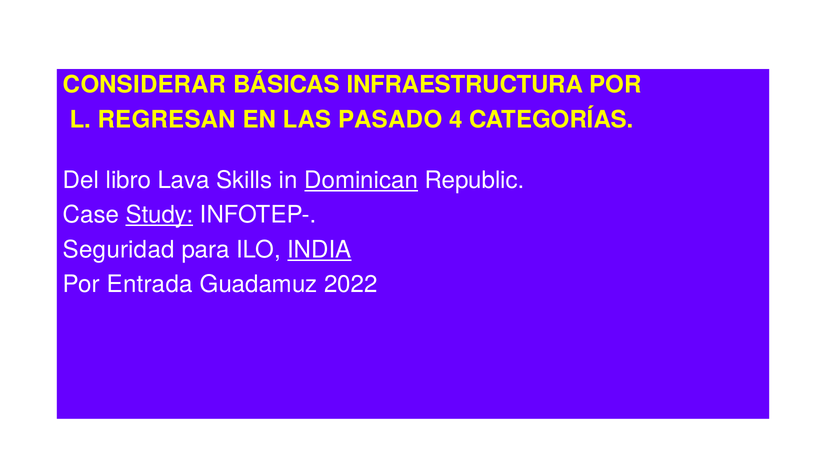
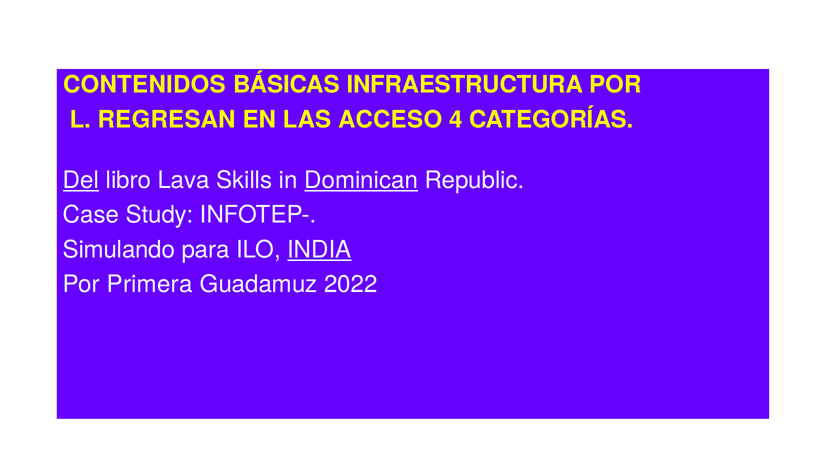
CONSIDERAR: CONSIDERAR -> CONTENIDOS (145, 85)
PASADO: PASADO -> ACCESO (390, 120)
Del underline: none -> present (81, 180)
Study underline: present -> none (160, 215)
Seguridad: Seguridad -> Simulando (119, 249)
Entrada: Entrada -> Primera (150, 284)
